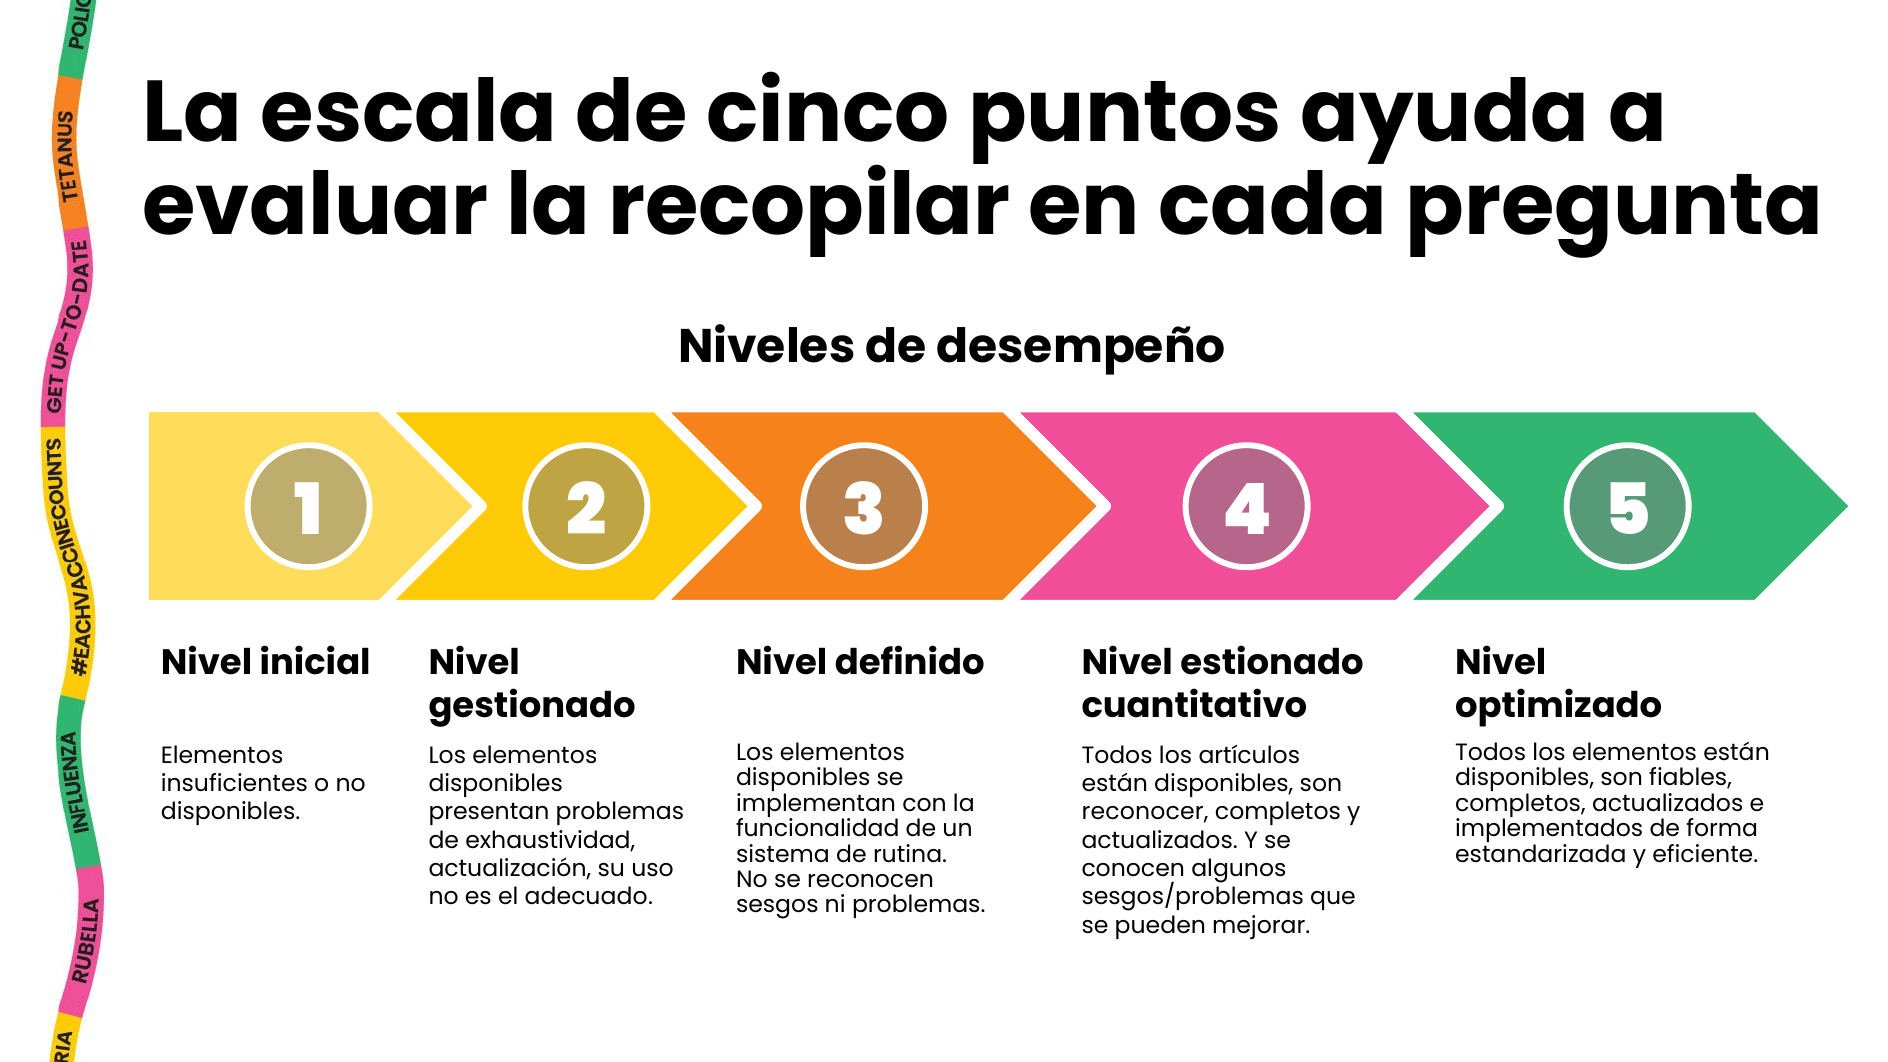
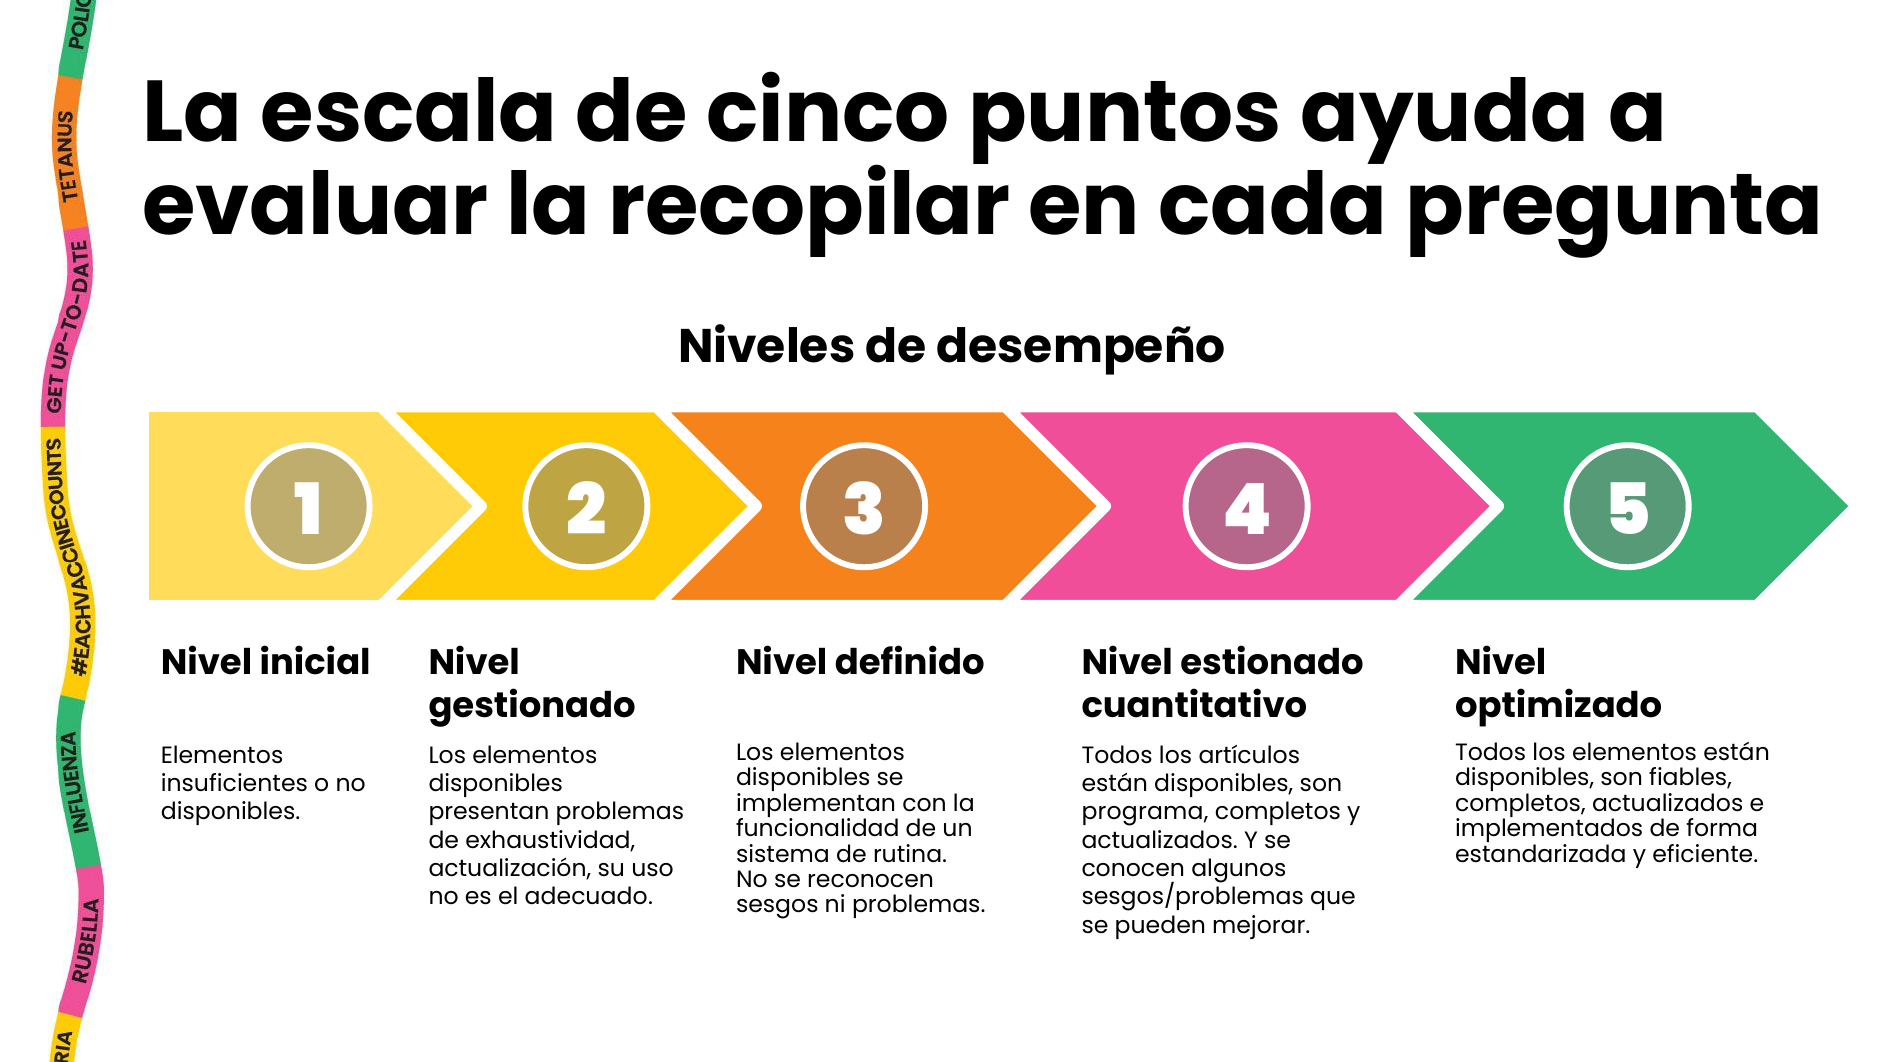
reconocer: reconocer -> programa (1145, 812)
